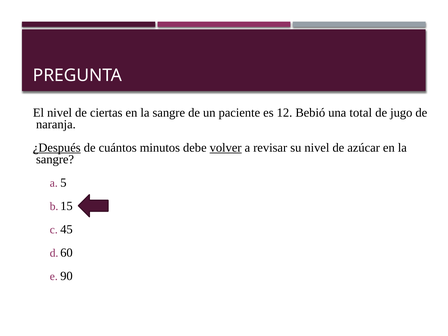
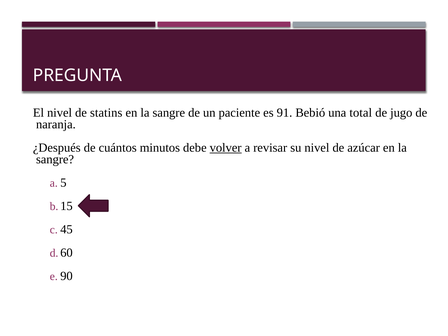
ciertas: ciertas -> statins (106, 113)
12: 12 -> 91 (285, 113)
¿Después underline: present -> none (57, 148)
